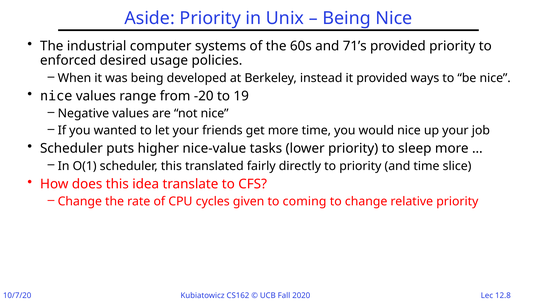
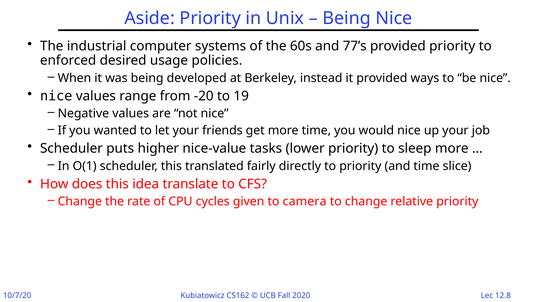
71’s: 71’s -> 77’s (355, 46)
coming: coming -> camera (305, 202)
